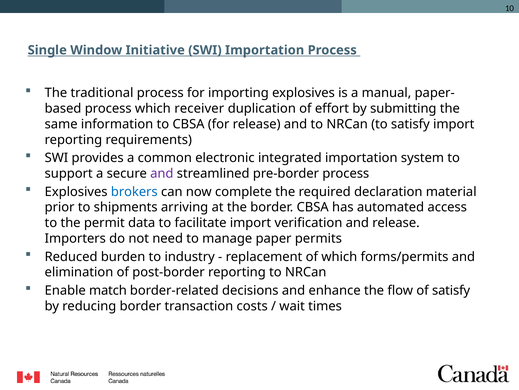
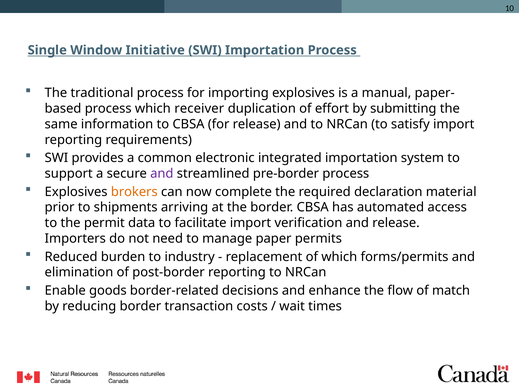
brokers colour: blue -> orange (134, 191)
match: match -> goods (108, 290)
of satisfy: satisfy -> match (451, 290)
